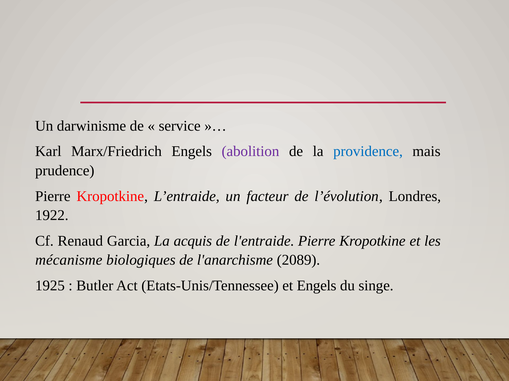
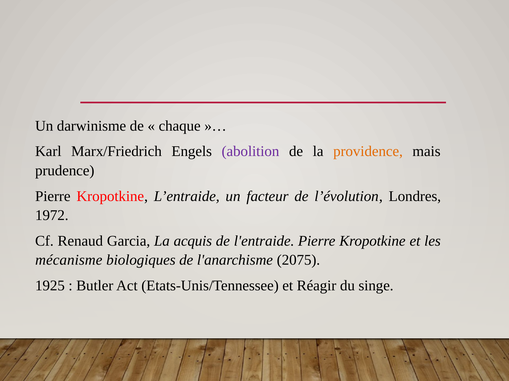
service: service -> chaque (180, 126)
providence colour: blue -> orange (368, 152)
1922: 1922 -> 1972 (52, 216)
2089: 2089 -> 2075 (298, 261)
et Engels: Engels -> Réagir (317, 286)
